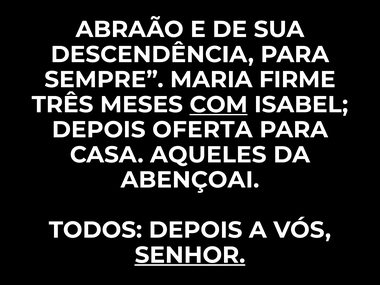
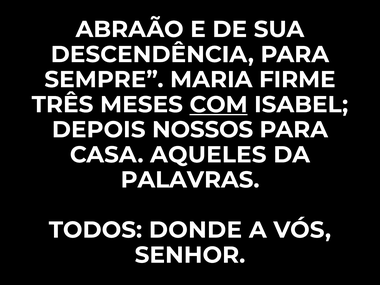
OFERTA: OFERTA -> NOSSOS (203, 130)
ABENÇOAI: ABENÇOAI -> PALAVRAS (190, 180)
TODOS DEPOIS: DEPOIS -> DONDE (195, 230)
SENHOR underline: present -> none (190, 255)
